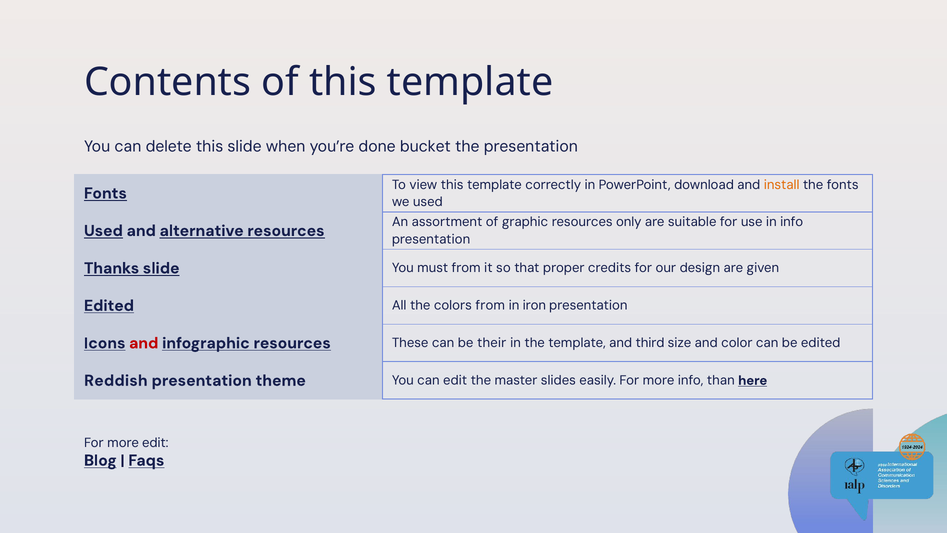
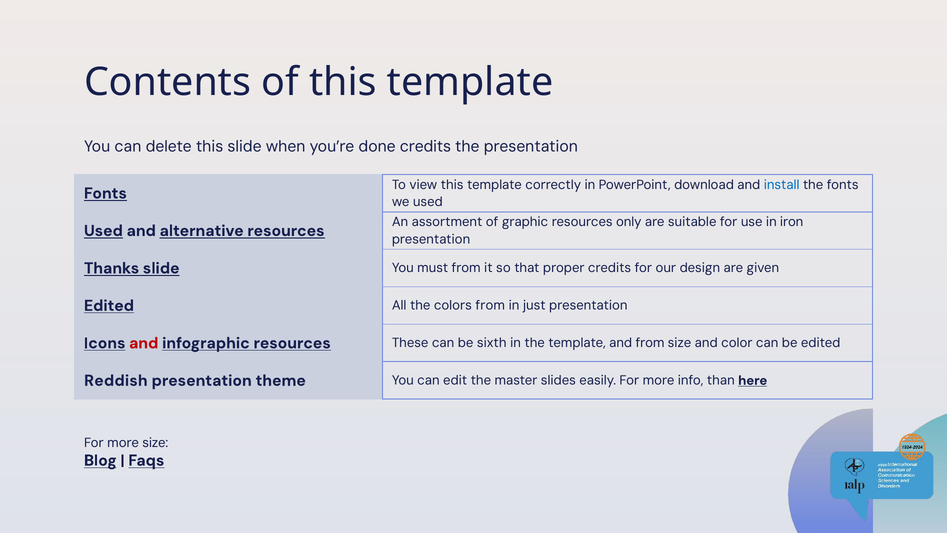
done bucket: bucket -> credits (425, 147)
install colour: orange -> blue (782, 185)
in info: info -> iron (792, 222)
iron: iron -> just (534, 305)
their: their -> sixth (492, 343)
and third: third -> from (650, 343)
more edit: edit -> size (155, 443)
